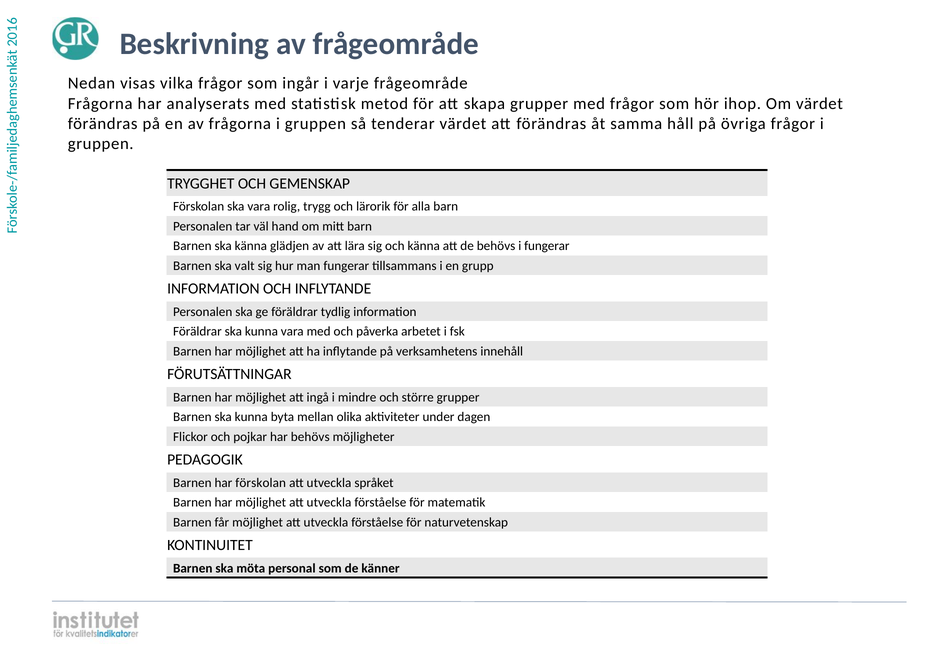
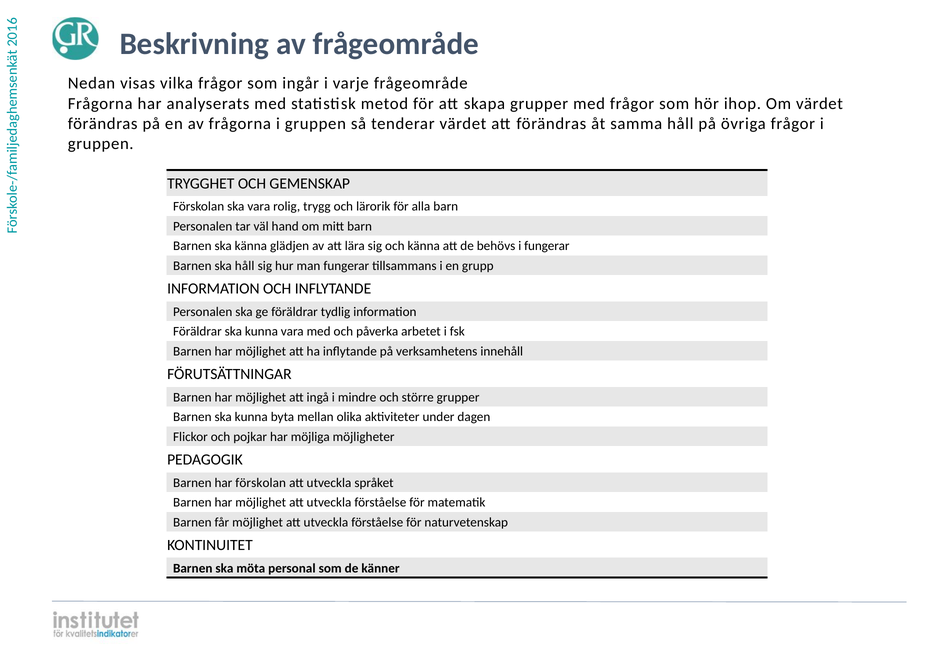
ska valt: valt -> håll (245, 266)
har behövs: behövs -> möjliga (310, 437)
